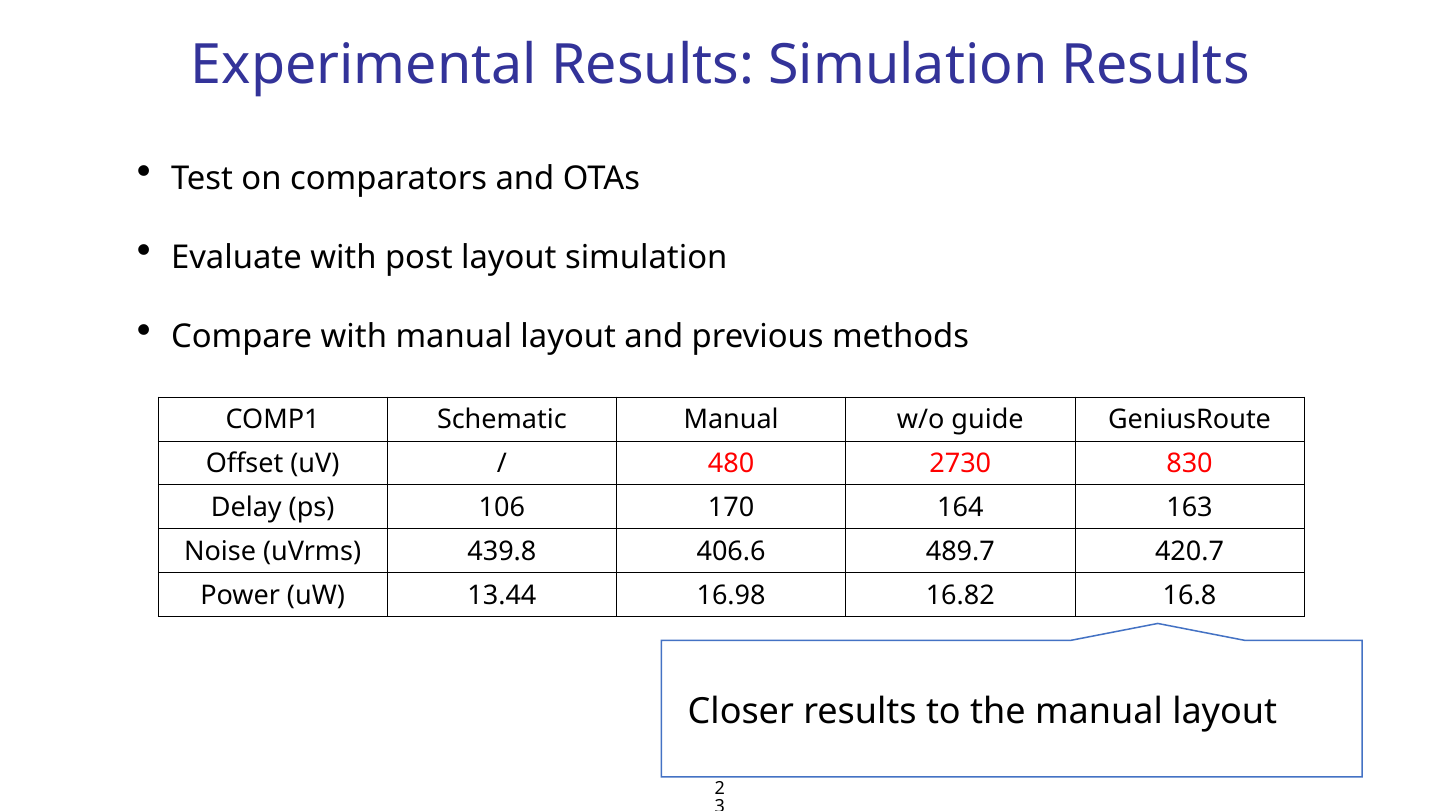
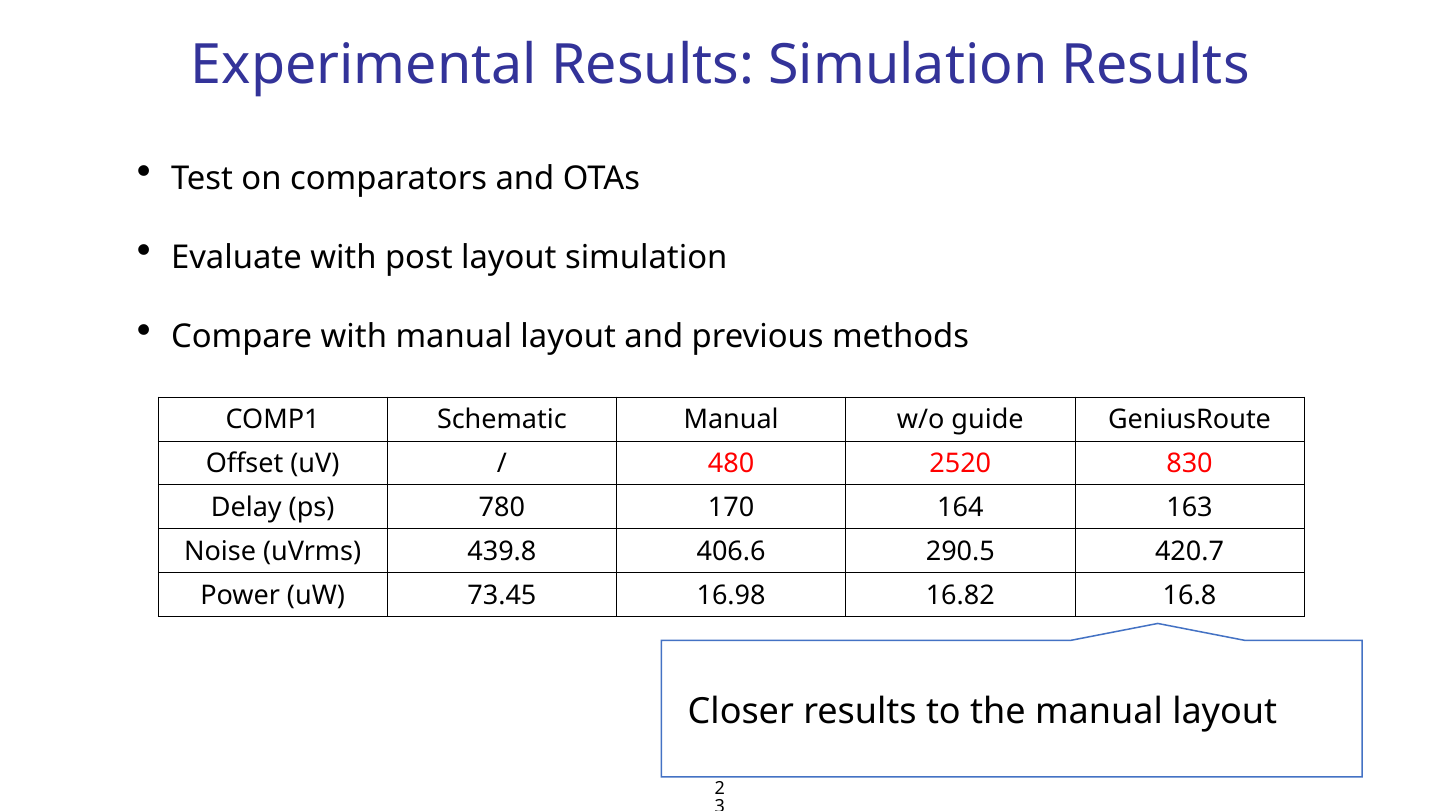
2730: 2730 -> 2520 (960, 463)
106: 106 -> 780 (502, 507)
489.7: 489.7 -> 290.5 (960, 551)
13.44: 13.44 -> 73.45 (502, 595)
